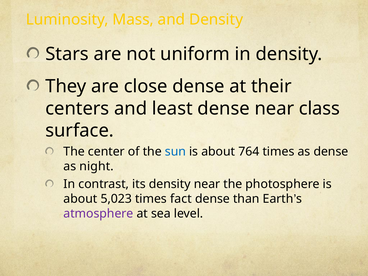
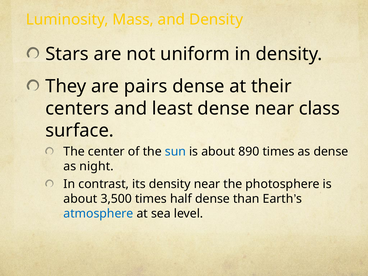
close: close -> pairs (146, 86)
764: 764 -> 890 (249, 152)
5,023: 5,023 -> 3,500 (116, 199)
fact: fact -> half (181, 199)
atmosphere colour: purple -> blue (98, 214)
